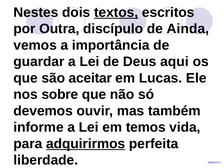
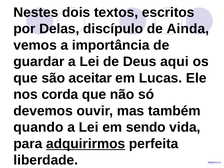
textos underline: present -> none (116, 12)
Outra: Outra -> Delas (59, 29)
sobre: sobre -> corda (60, 94)
informe: informe -> quando (38, 127)
temos: temos -> sendo (146, 127)
